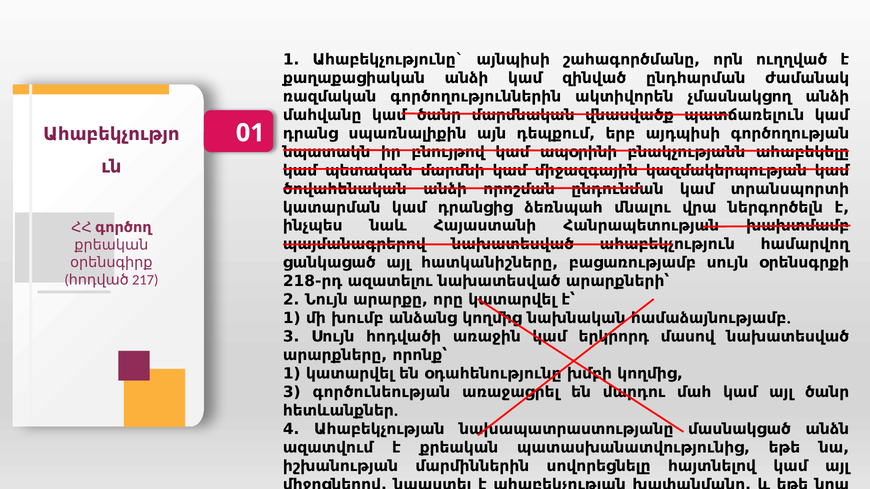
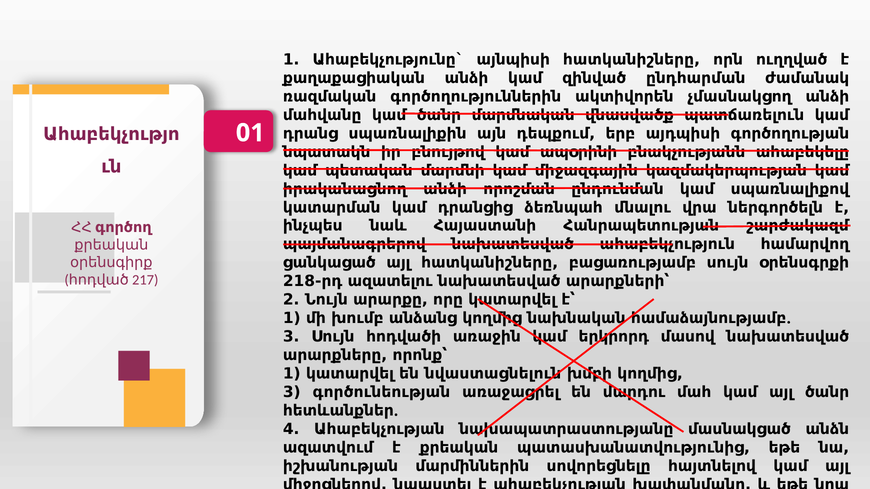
այնպիսի շահագործմանը: շահագործմանը -> հատկանիշները (631, 60)
ծովահենական: ծովահենական -> իրականացնող (345, 189)
տրանսպորտի: տրանսպորտի -> սպառնալիքով (790, 189)
խախտմամբ: խախտմամբ -> շարժակազմ (798, 226)
օդահենությունը: օդահենությունը -> նվաստացնելուն (493, 374)
